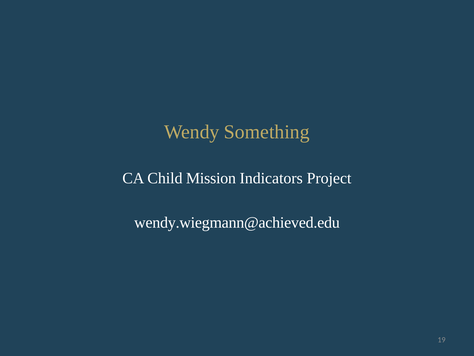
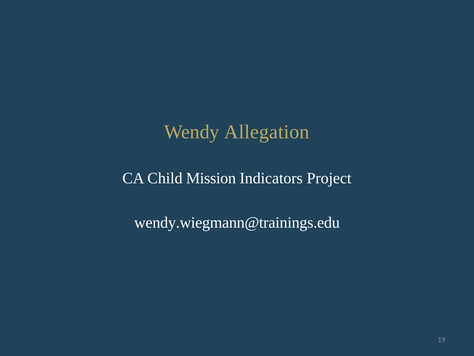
Something: Something -> Allegation (267, 132)
wendy.wiegmann@achieved.edu: wendy.wiegmann@achieved.edu -> wendy.wiegmann@trainings.edu (237, 222)
